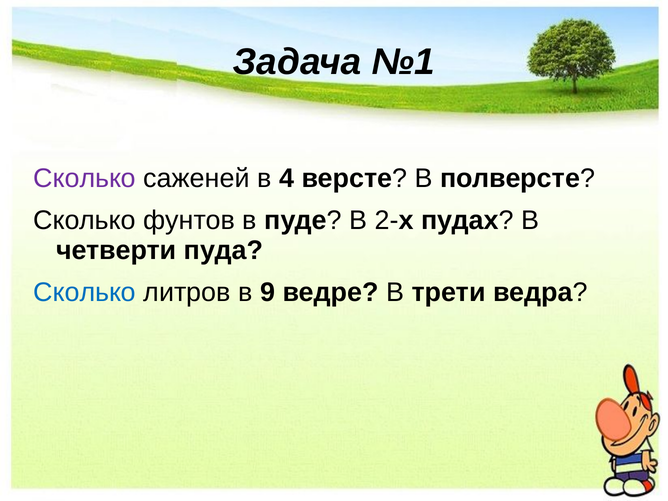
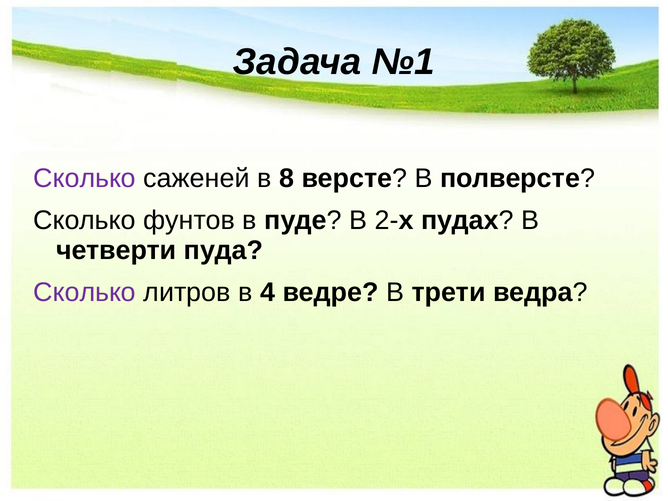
4: 4 -> 8 (287, 179)
Сколько colour: blue -> purple (85, 293)
9: 9 -> 4 (268, 293)
